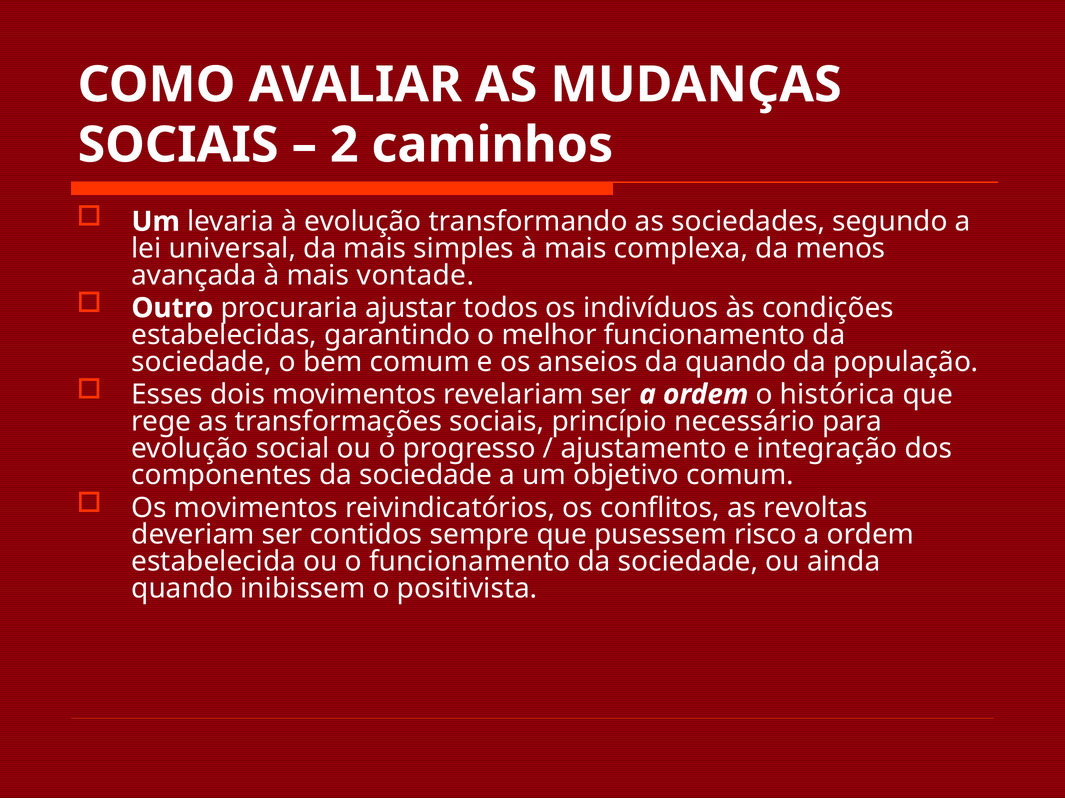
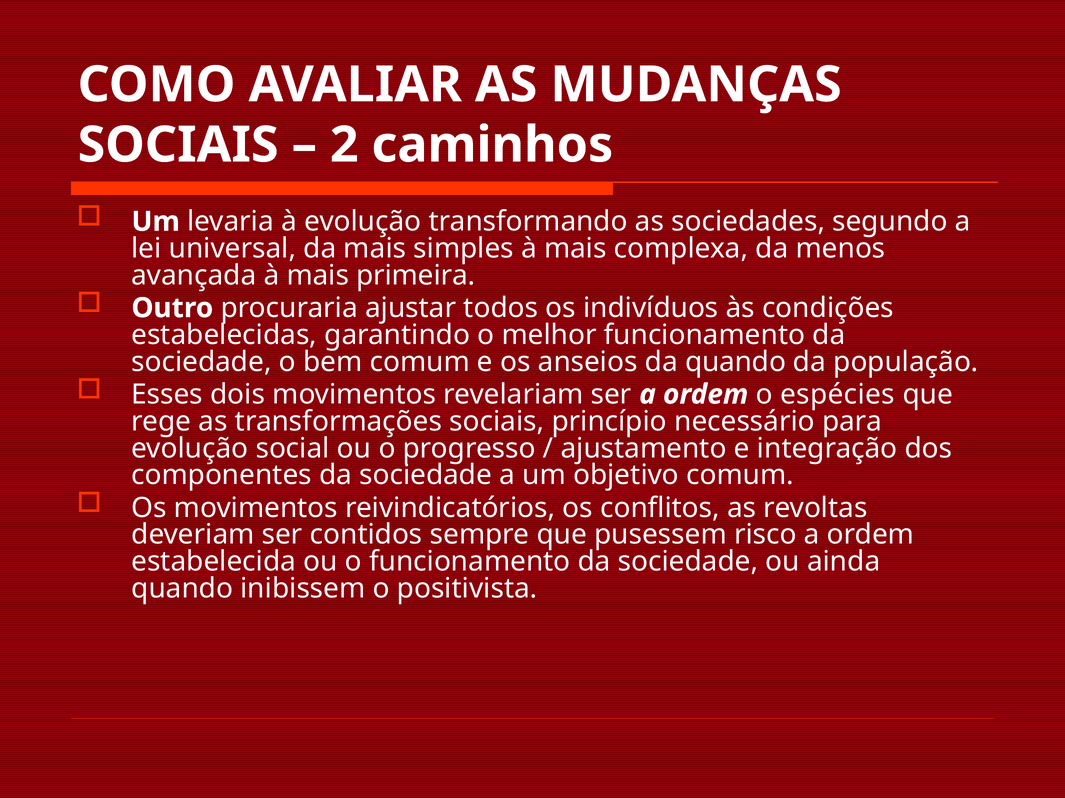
vontade: vontade -> primeira (416, 276)
histórica: histórica -> espécies (837, 395)
